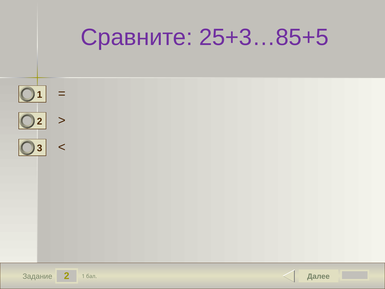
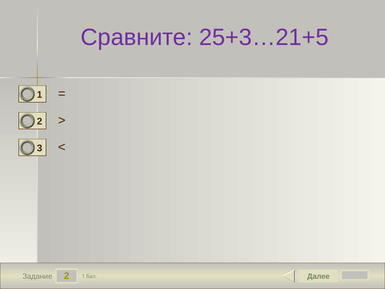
25+3…85+5: 25+3…85+5 -> 25+3…21+5 (264, 37)
